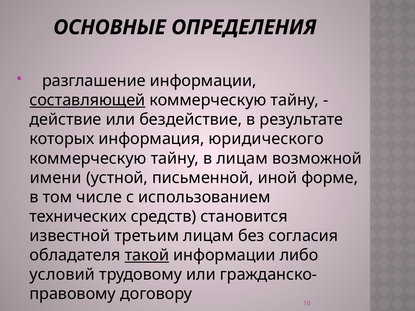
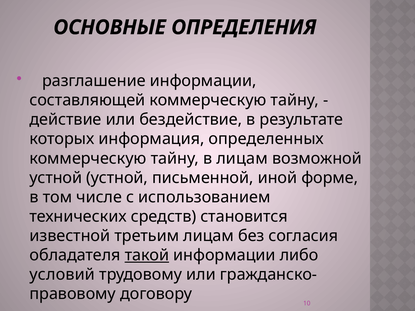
составляющей underline: present -> none (87, 100)
юридического: юридического -> определенных (266, 139)
имени: имени -> устной (56, 178)
